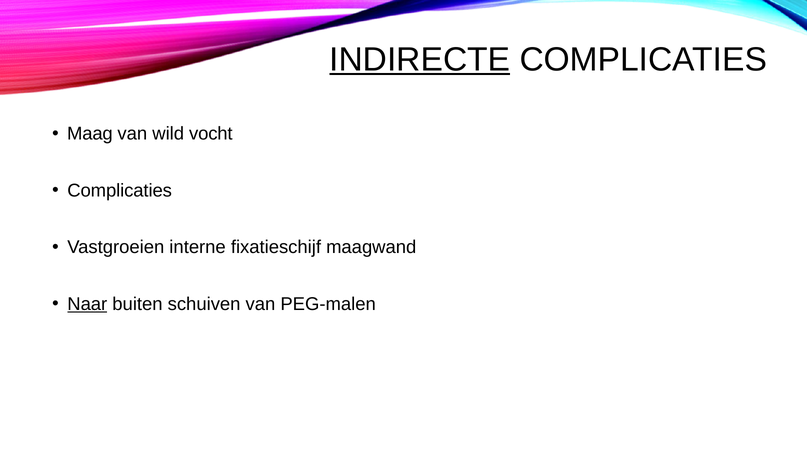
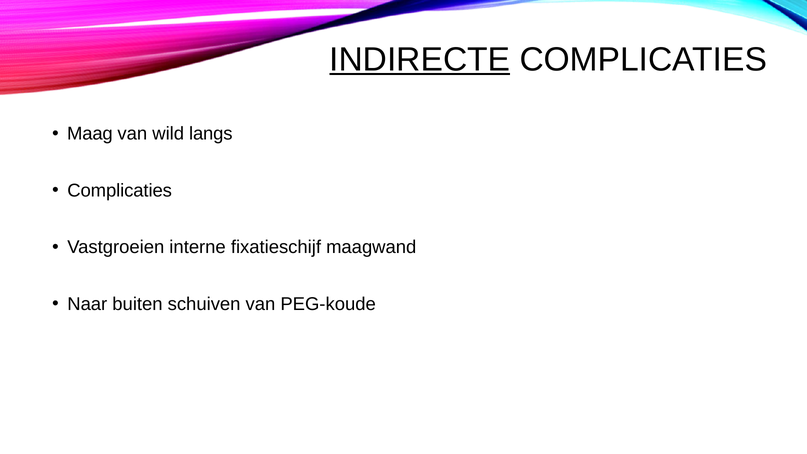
vocht: vocht -> langs (211, 134)
Naar underline: present -> none (87, 304)
PEG-malen: PEG-malen -> PEG-koude (328, 304)
